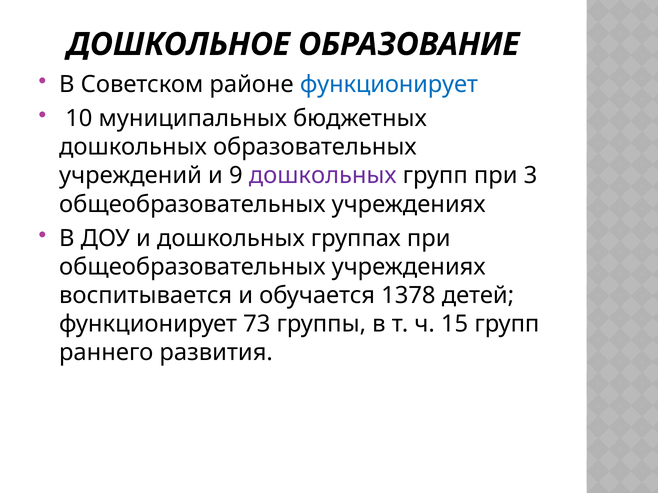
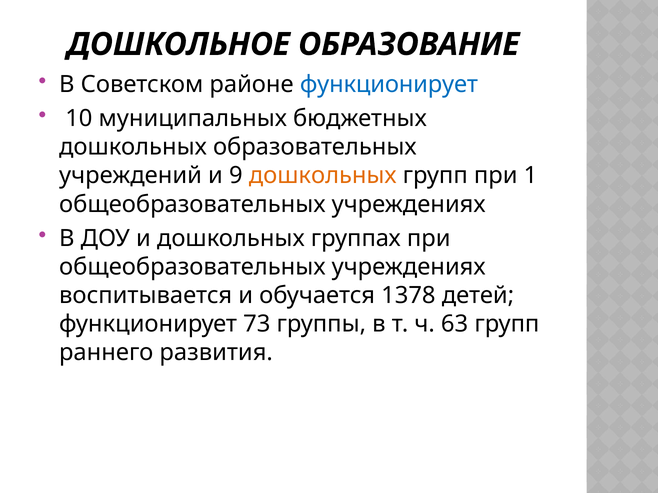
дошкольных colour: purple -> orange (323, 176)
3: 3 -> 1 (530, 176)
15: 15 -> 63 (455, 324)
